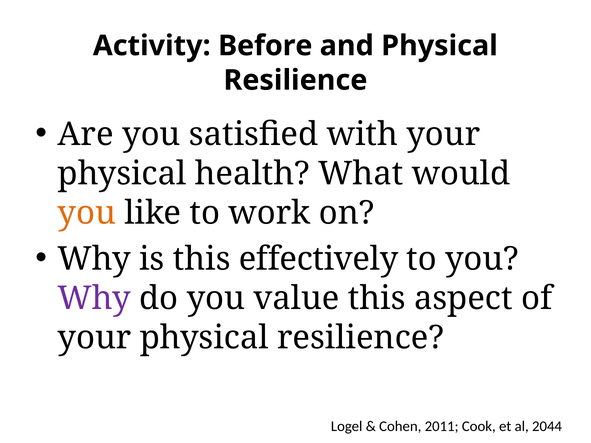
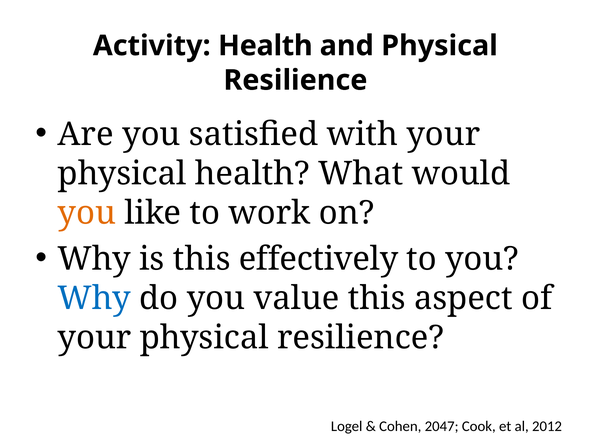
Activity Before: Before -> Health (265, 46)
Why colour: purple -> blue (94, 298)
2011: 2011 -> 2047 (442, 427)
2044: 2044 -> 2012 (547, 427)
